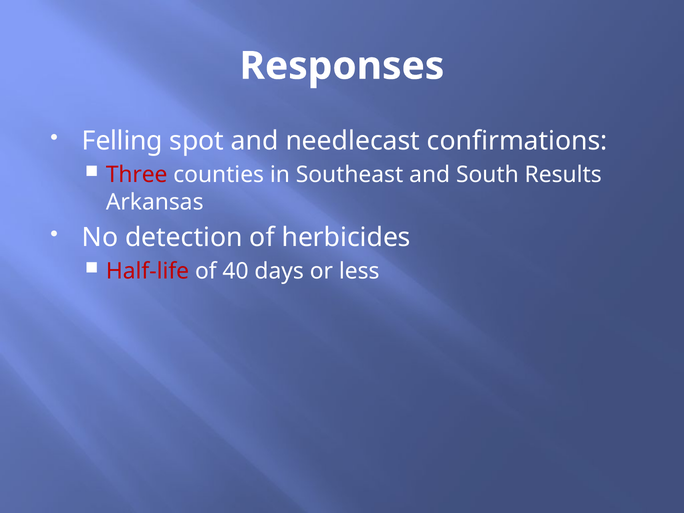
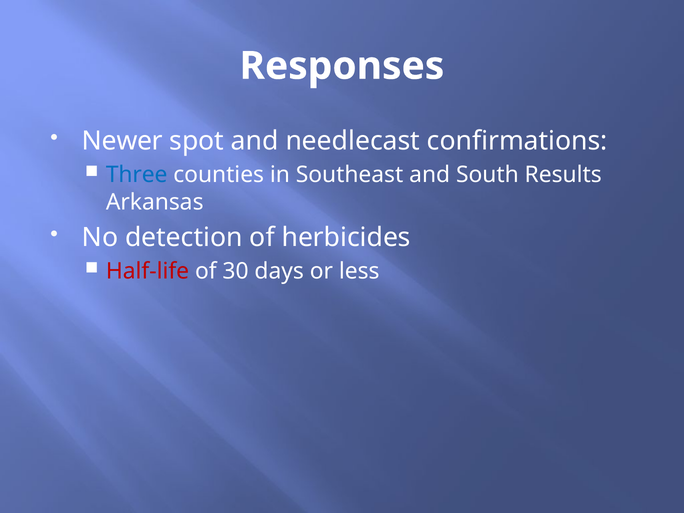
Felling: Felling -> Newer (122, 141)
Three colour: red -> blue (137, 175)
40: 40 -> 30 (236, 271)
